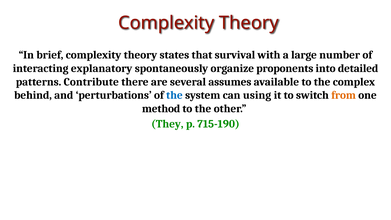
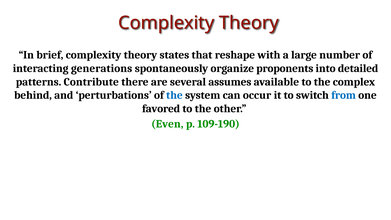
survival: survival -> reshape (235, 55)
explanatory: explanatory -> generations (102, 68)
using: using -> occur (257, 95)
from colour: orange -> blue (344, 95)
method: method -> favored (161, 109)
They: They -> Even (167, 124)
715-190: 715-190 -> 109-190 (219, 124)
